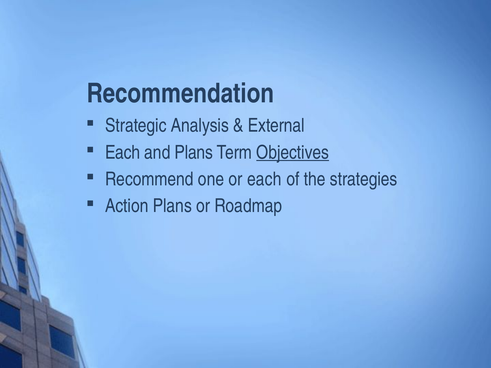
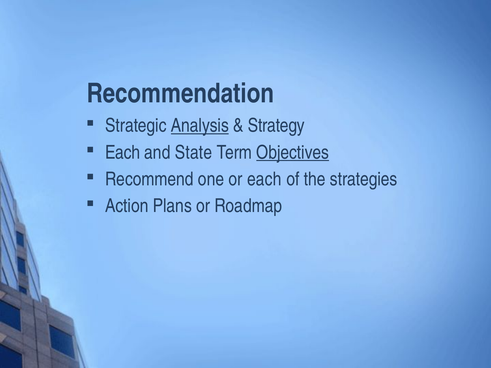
Analysis underline: none -> present (200, 126)
External: External -> Strategy (276, 126)
and Plans: Plans -> State (194, 152)
